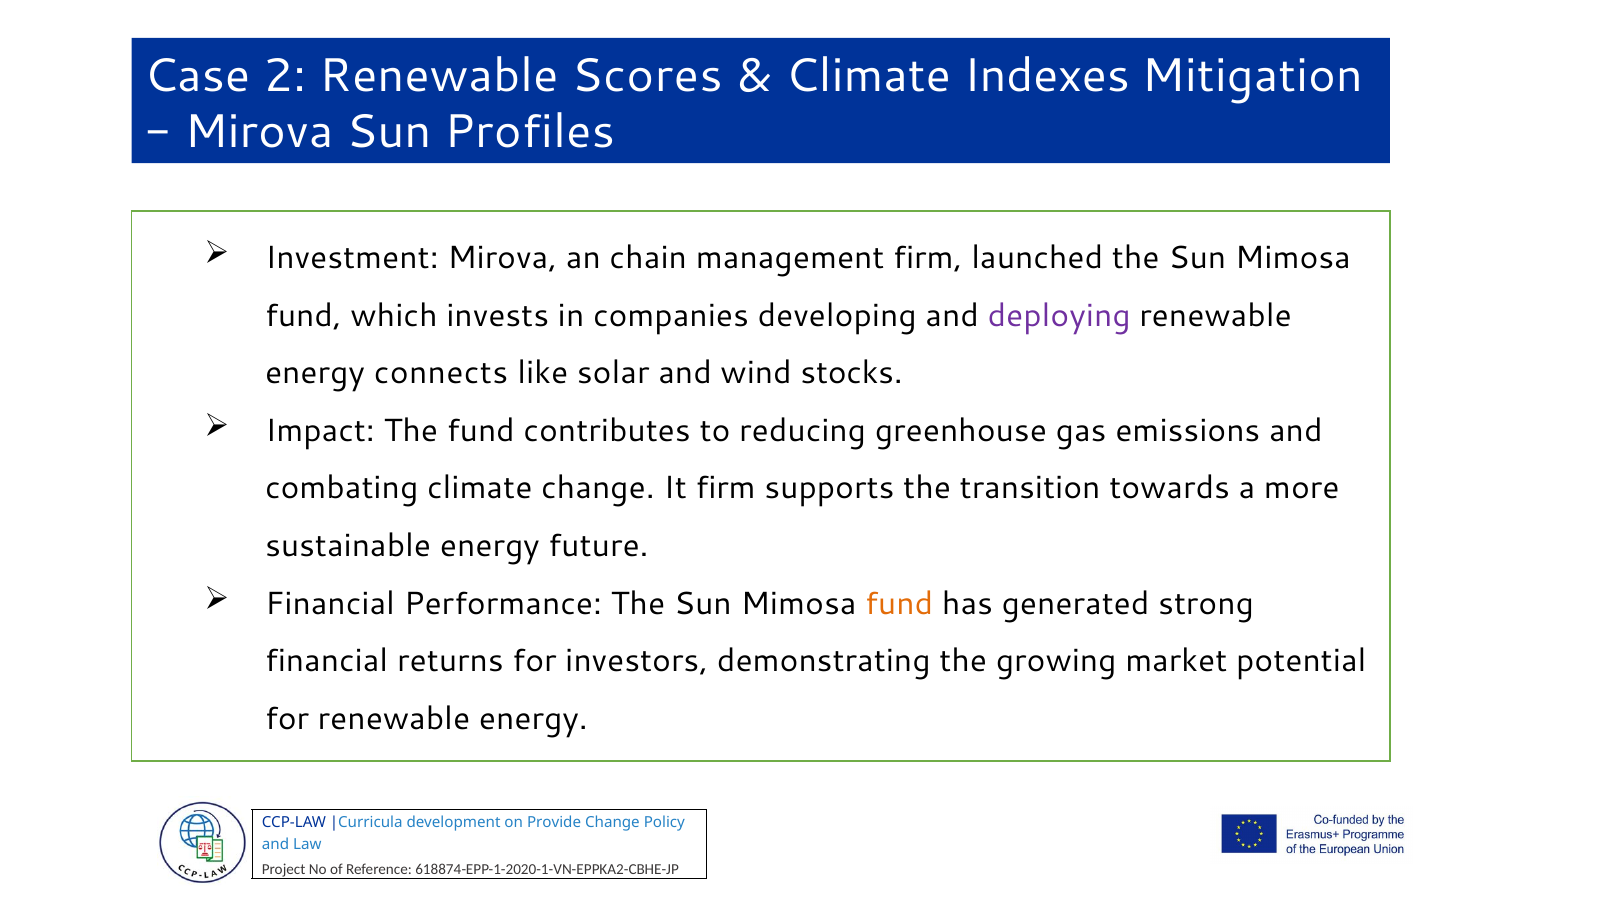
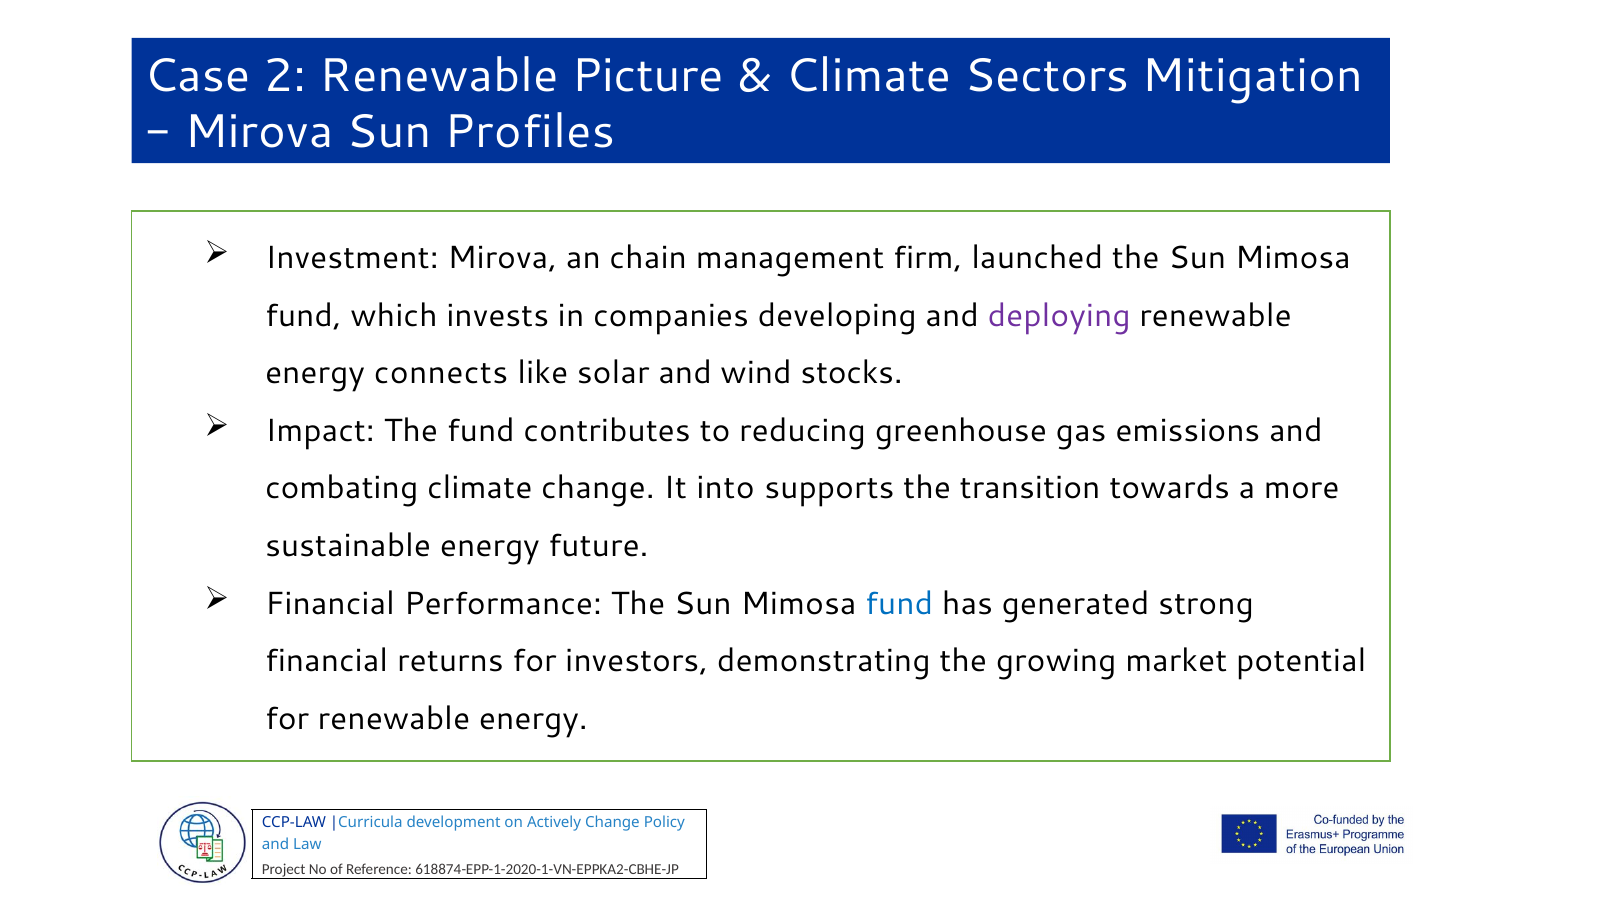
Scores: Scores -> Picture (647, 75)
Indexes: Indexes -> Sectors (1047, 75)
It firm: firm -> into (725, 488)
fund colour: orange -> blue (899, 603)
Provide: Provide -> Actively (554, 822)
